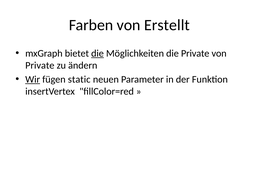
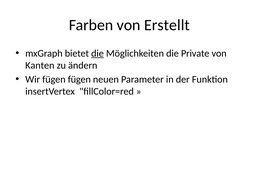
Private: Private -> Kanten (40, 65)
Wir underline: present -> none (33, 79)
fügen static: static -> fügen (79, 79)
